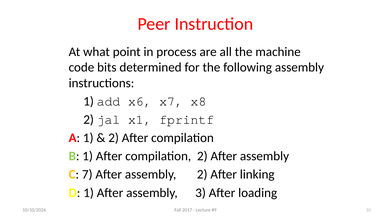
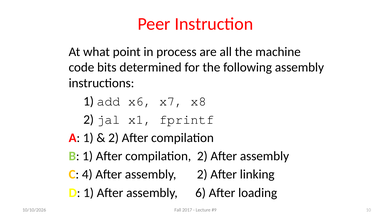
7: 7 -> 4 (87, 174)
3: 3 -> 6 (201, 193)
